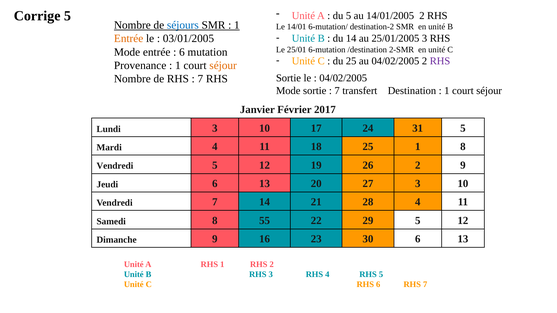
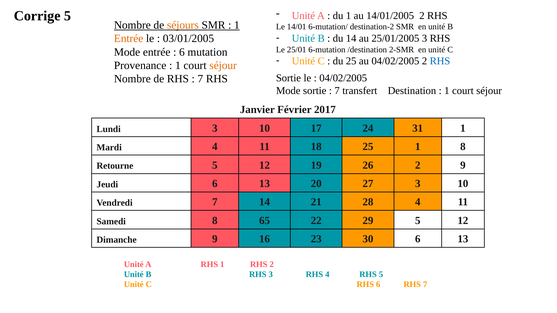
du 5: 5 -> 1 (349, 16)
séjours colour: blue -> orange (183, 25)
RHS colour: purple -> blue (440, 61)
31 5: 5 -> 1 (463, 128)
Vendredi: Vendredi -> Retourne (115, 166)
55: 55 -> 65 (265, 221)
